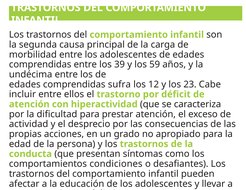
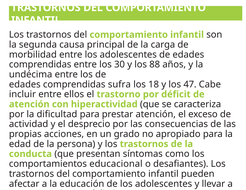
39: 39 -> 30 (120, 65)
59: 59 -> 88 (155, 65)
12: 12 -> 18 (154, 84)
23: 23 -> 47 (190, 84)
condiciones: condiciones -> educacional (116, 164)
